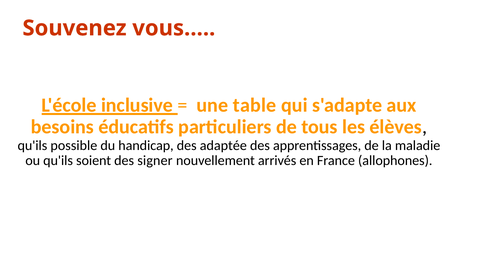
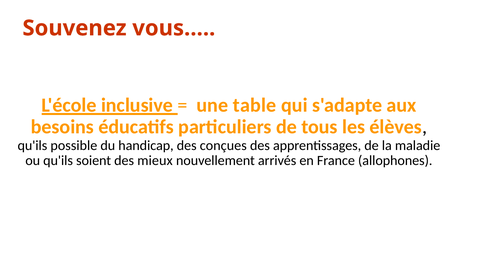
adaptée: adaptée -> conçues (223, 145)
signer: signer -> mieux (155, 160)
